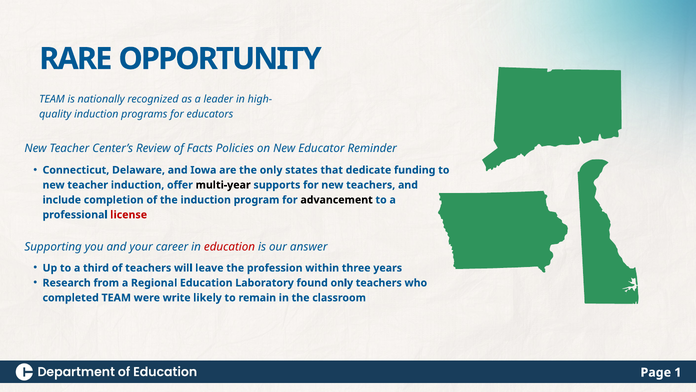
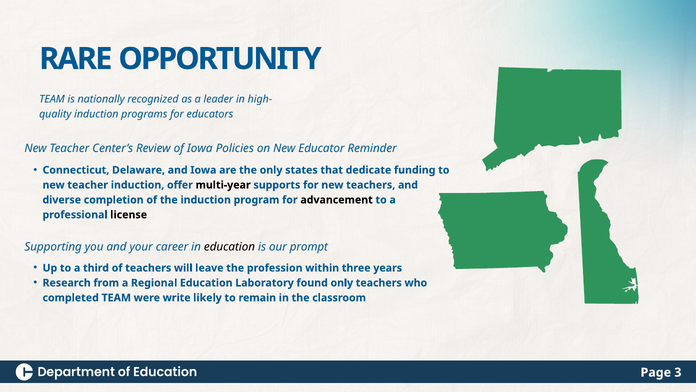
of Facts: Facts -> Iowa (200, 148)
include: include -> diverse (62, 200)
license colour: red -> black (129, 215)
education colour: red -> black (230, 246)
answer: answer -> prompt (309, 246)
1: 1 -> 3 (678, 372)
